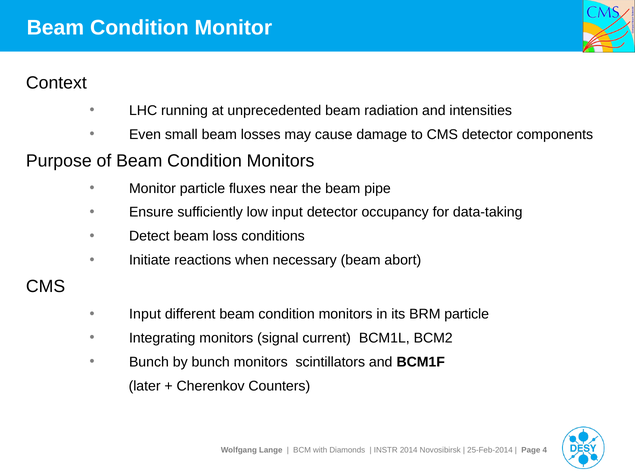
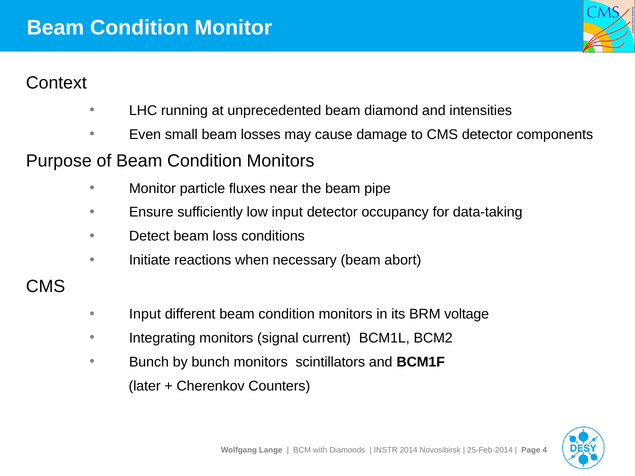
radiation: radiation -> diamond (391, 111)
BRM particle: particle -> voltage (467, 314)
